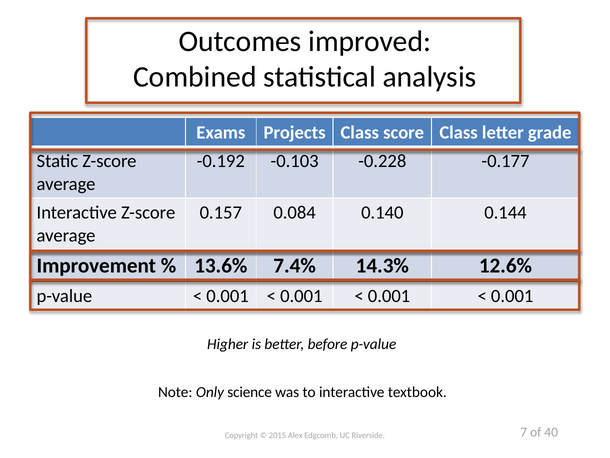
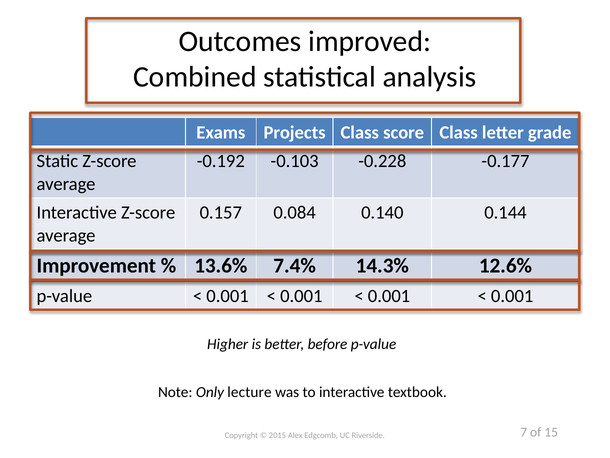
science: science -> lecture (249, 392)
40: 40 -> 15 (551, 432)
